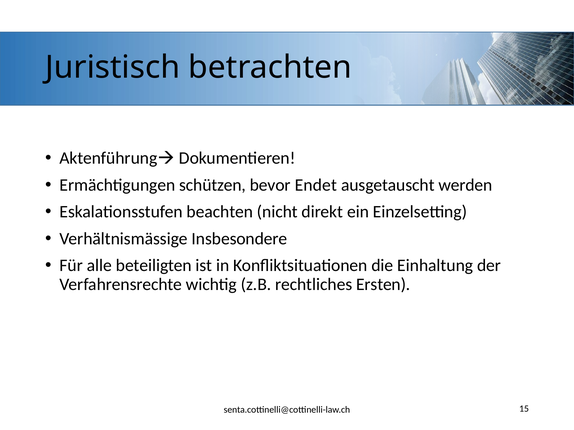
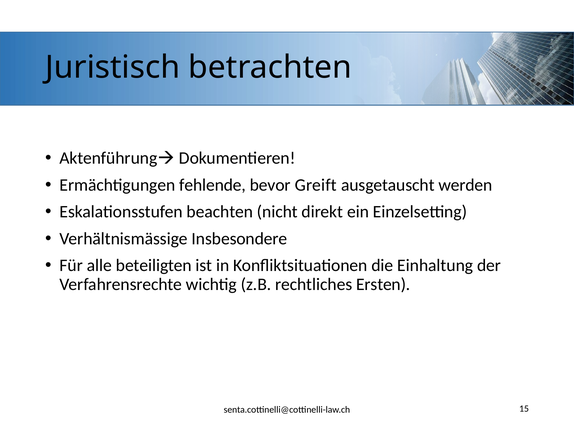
schützen: schützen -> fehlende (213, 185)
Endet: Endet -> Greift (316, 185)
